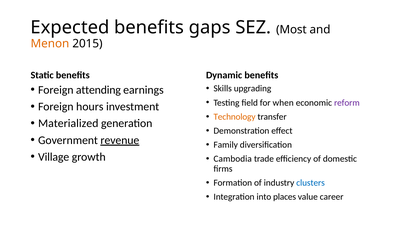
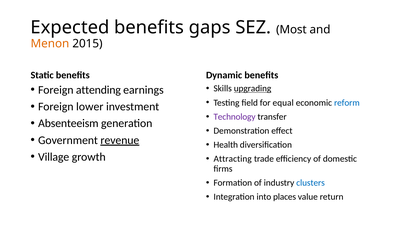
upgrading underline: none -> present (253, 89)
when: when -> equal (283, 103)
reform colour: purple -> blue (347, 103)
hours: hours -> lower (90, 107)
Technology colour: orange -> purple (235, 117)
Materialized: Materialized -> Absenteeism (68, 124)
Family: Family -> Health (226, 145)
Cambodia: Cambodia -> Attracting (233, 159)
career: career -> return (332, 197)
